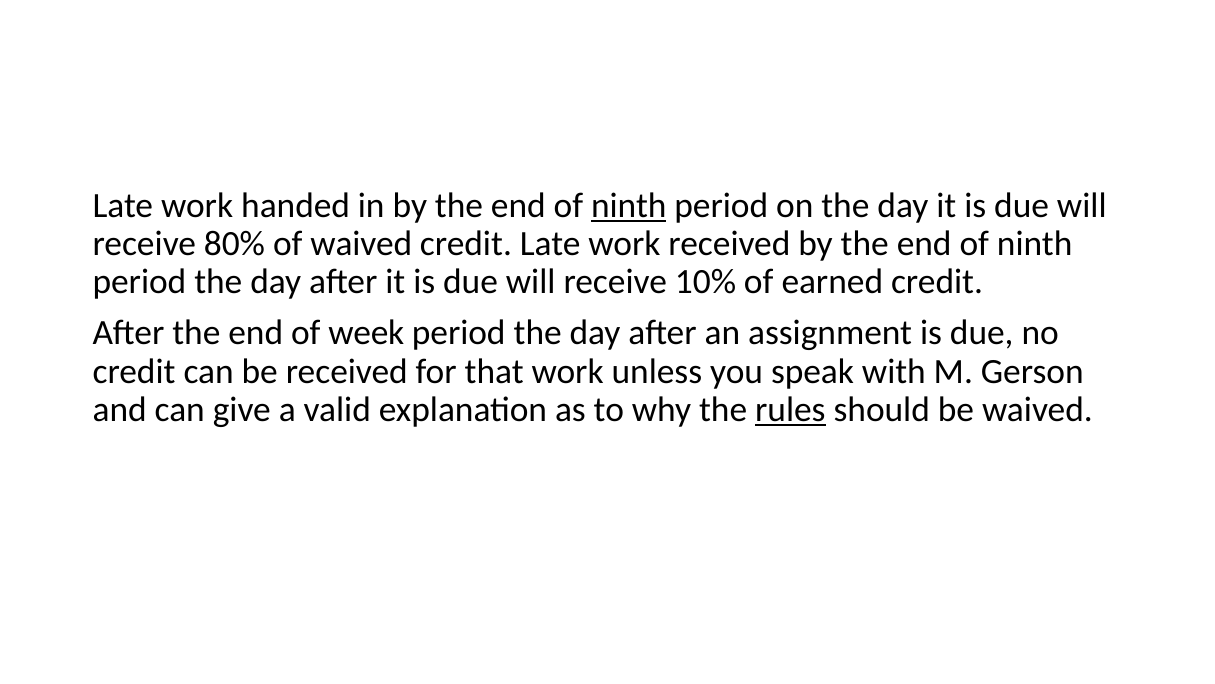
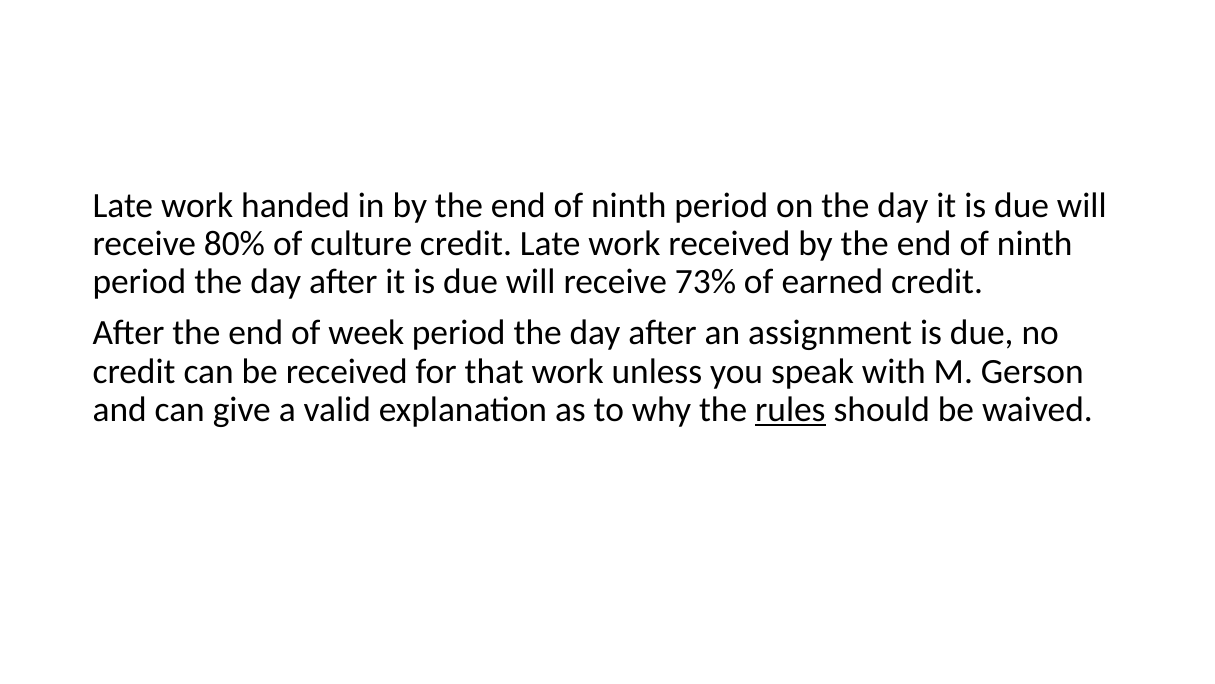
ninth underline: present -> none (629, 205)
of waived: waived -> culture (361, 244)
10%: 10% -> 73% (705, 282)
